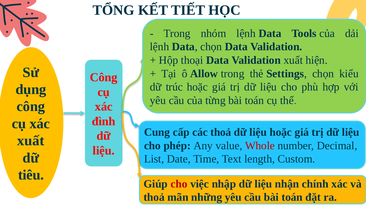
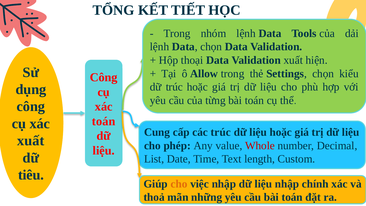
đình: đình -> toán (104, 121)
các thoả: thoả -> trúc (221, 132)
cho colour: red -> orange (179, 184)
liệu nhận: nhận -> nhập (287, 184)
